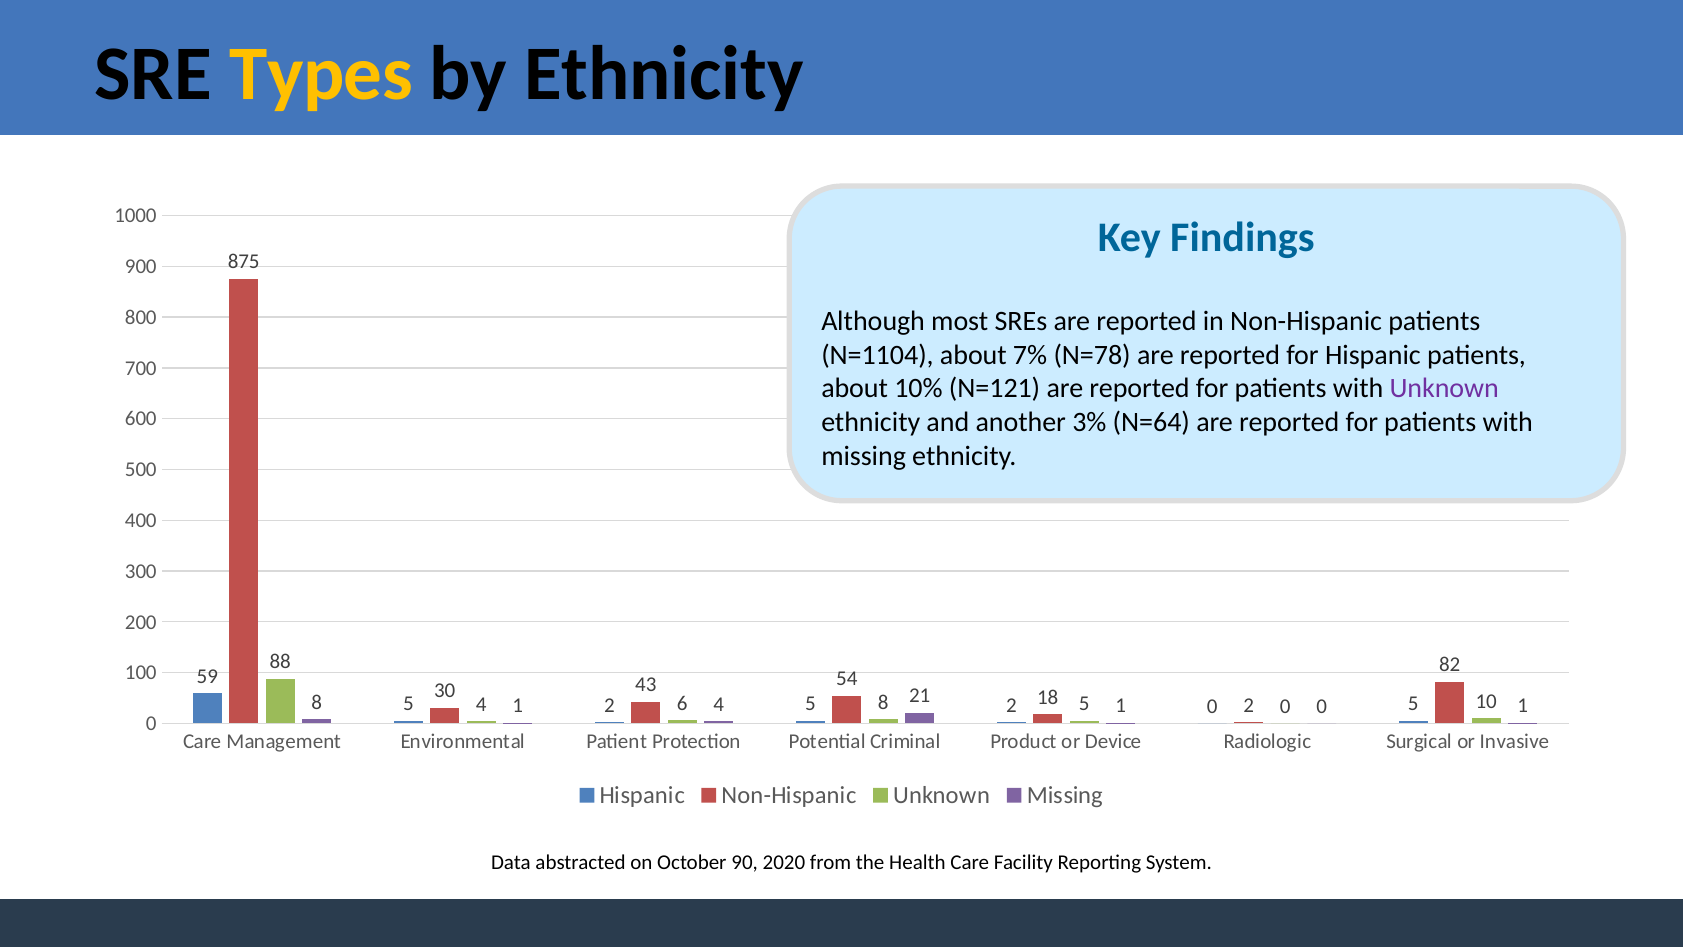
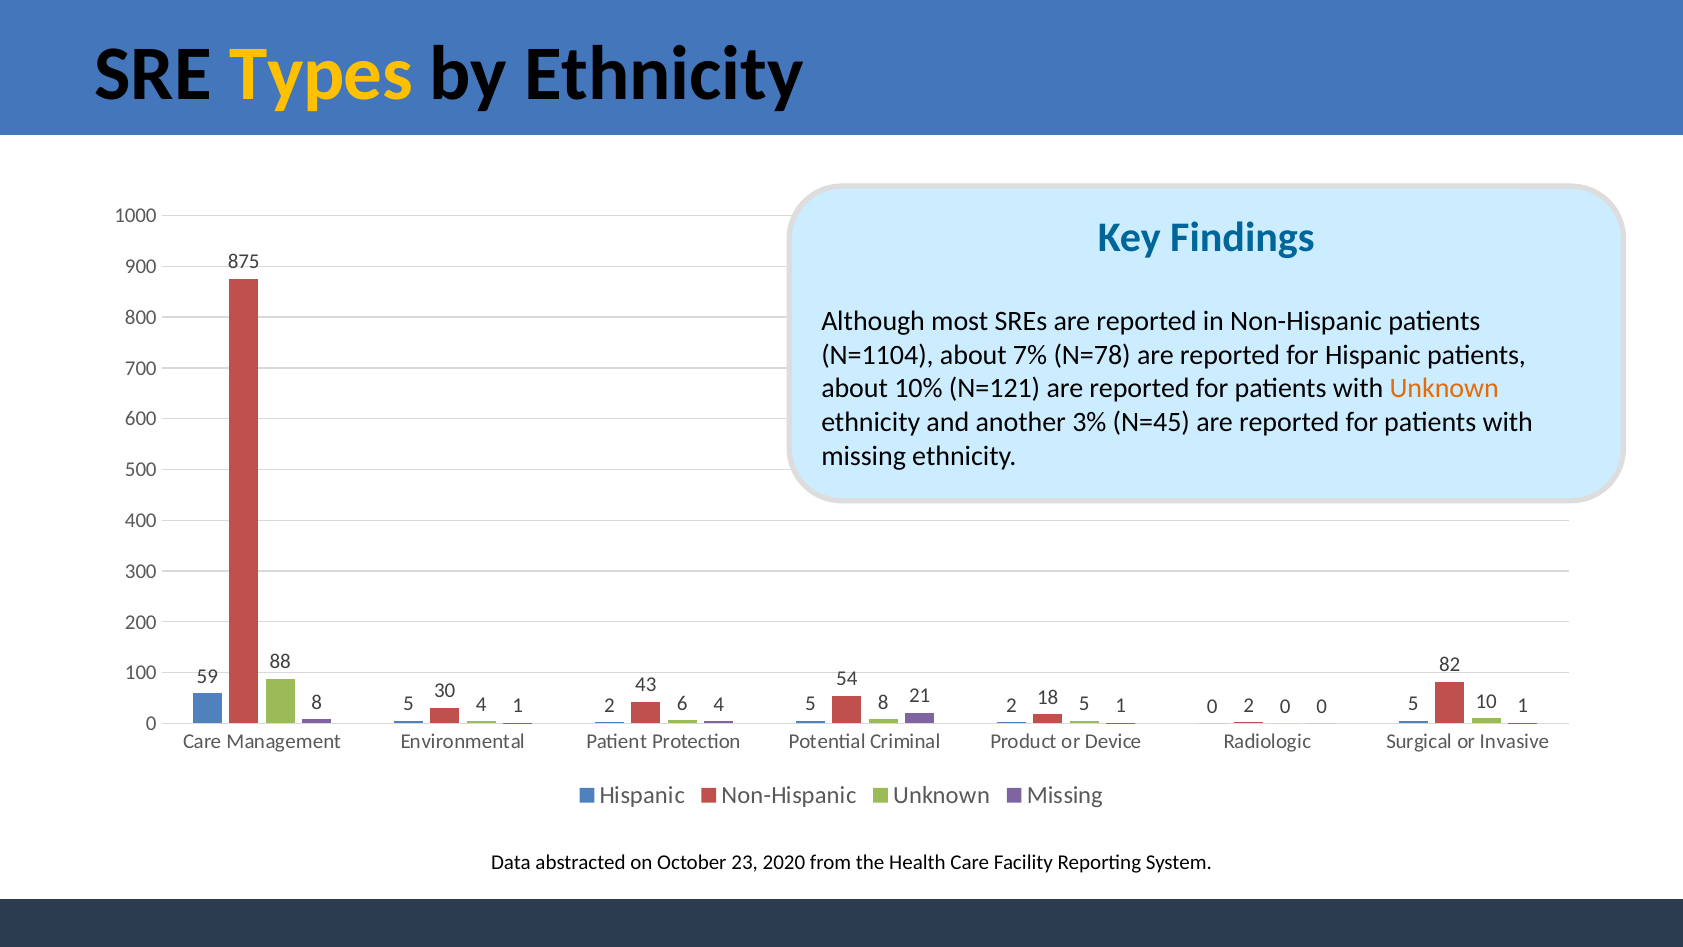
Unknown colour: purple -> orange (1444, 388)
N=64: N=64 -> N=45 (1151, 422)
90: 90 -> 23 (745, 862)
